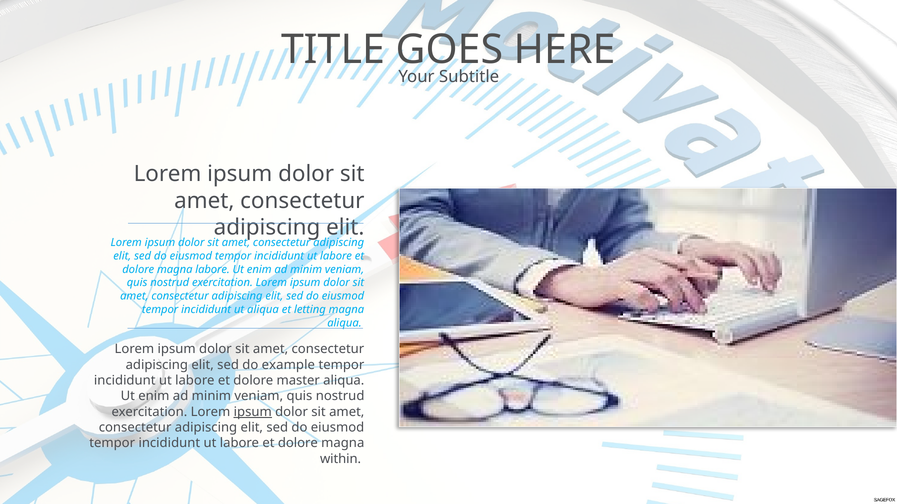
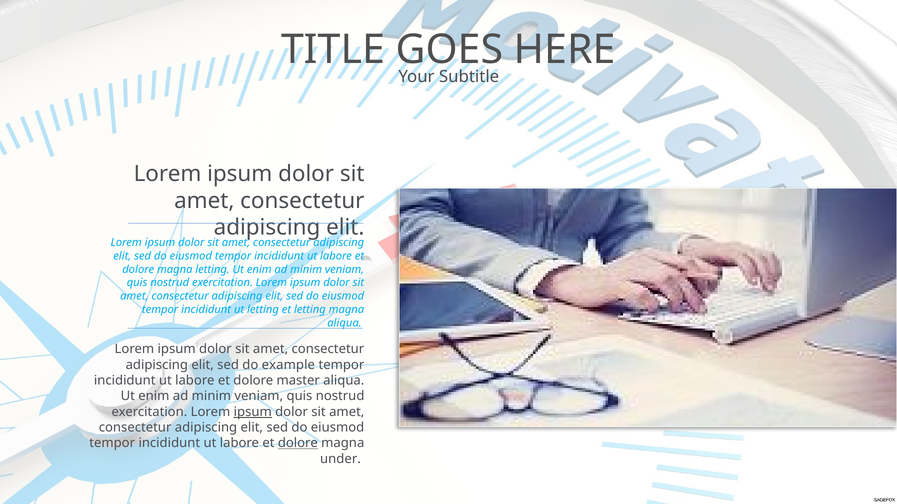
magna labore: labore -> letting (213, 270)
ut aliqua: aliqua -> letting (263, 310)
dolore underline: none -> present (298, 444)
within: within -> under (340, 459)
